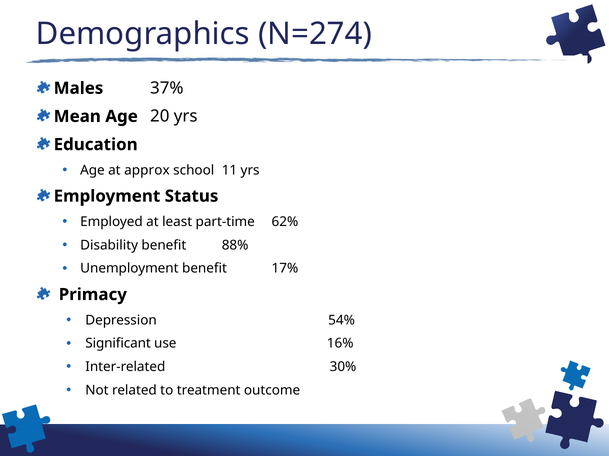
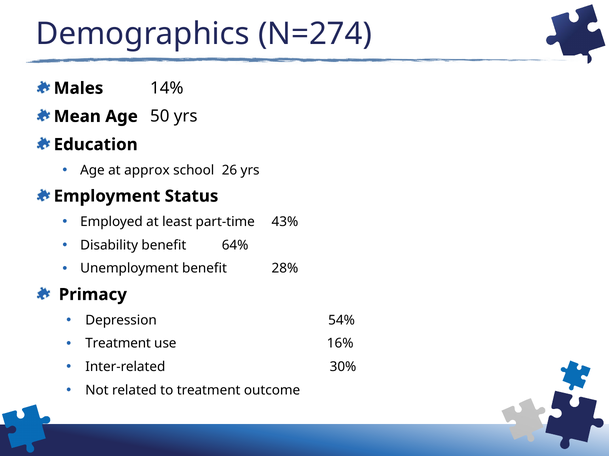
37%: 37% -> 14% (167, 88)
20: 20 -> 50 (160, 117)
11: 11 -> 26 (229, 170)
62%: 62% -> 43% (285, 222)
88%: 88% -> 64% (235, 245)
17%: 17% -> 28% (285, 269)
Significant: Significant -> Treatment (118, 344)
